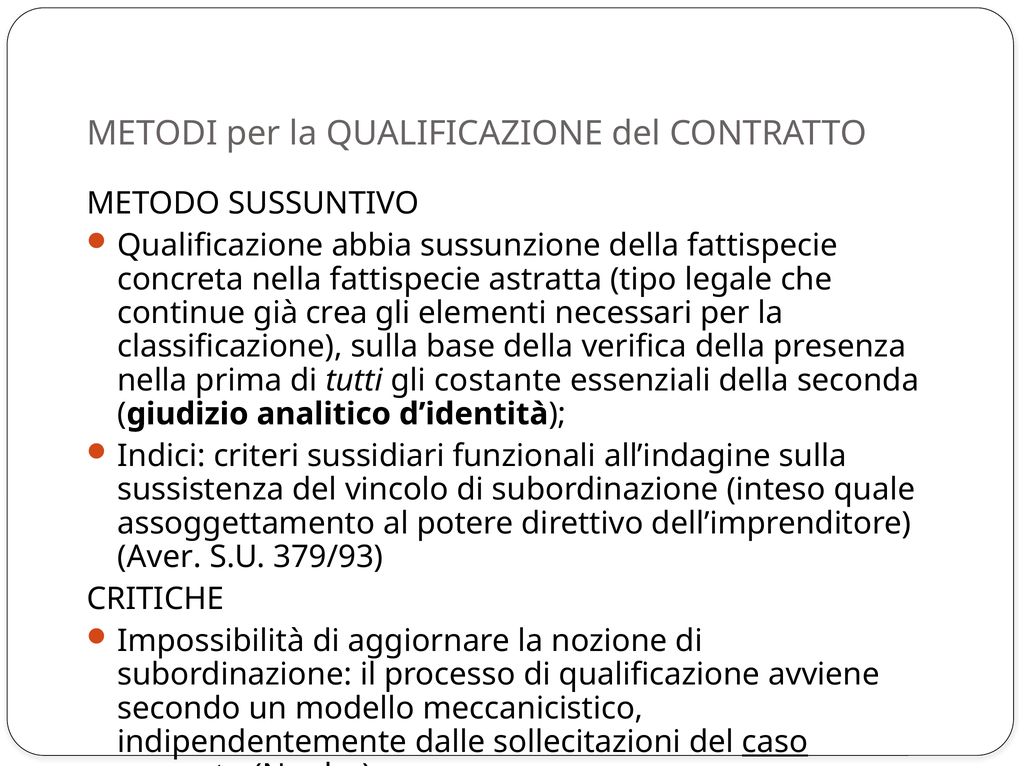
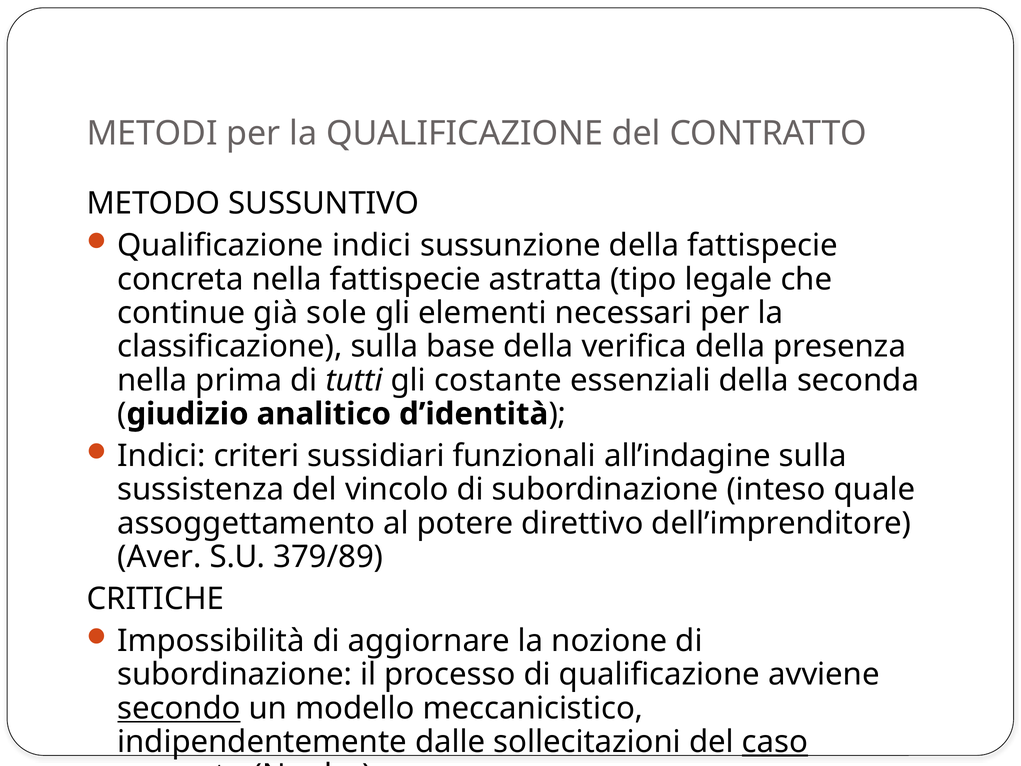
Qualificazione abbia: abbia -> indici (372, 245)
crea: crea -> sole (336, 313)
379/93: 379/93 -> 379/89 (328, 557)
secondo underline: none -> present (179, 708)
